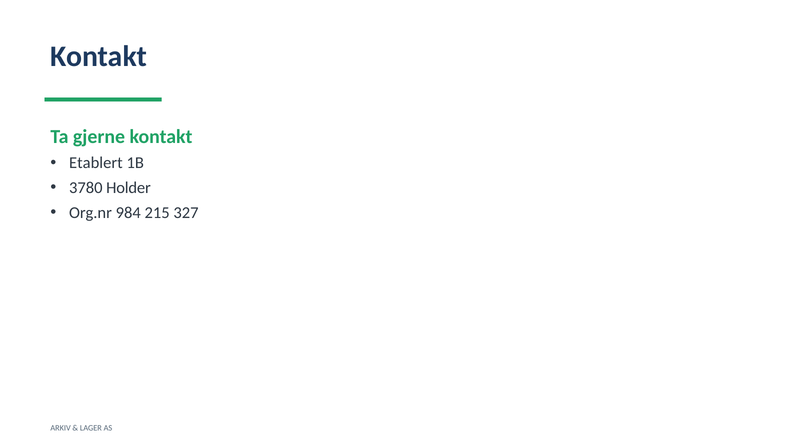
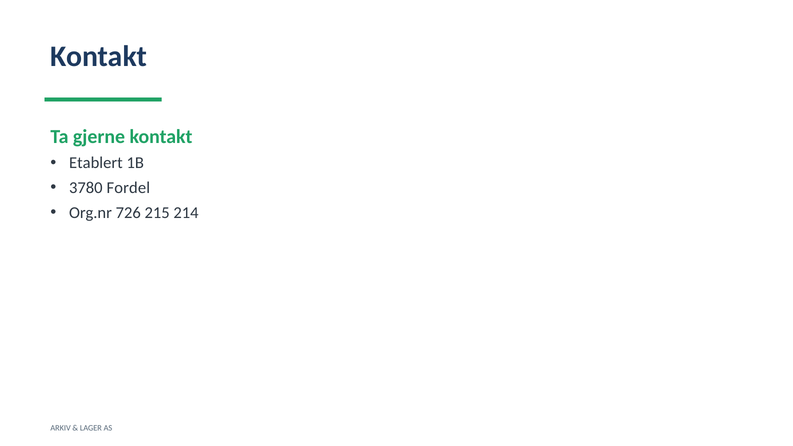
Holder: Holder -> Fordel (128, 188)
984: 984 -> 726 (128, 213)
327: 327 -> 214 (186, 213)
